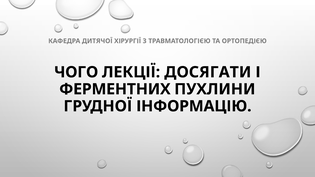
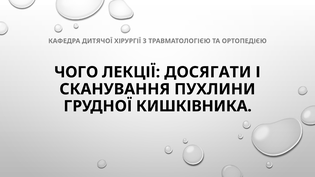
ФЕРМЕНТНИХ: ФЕРМЕНТНИХ -> СКАНУВАННЯ (115, 89)
ІНФОРМАЦІЮ: ІНФОРМАЦІЮ -> КИШКІВНИКА (194, 106)
